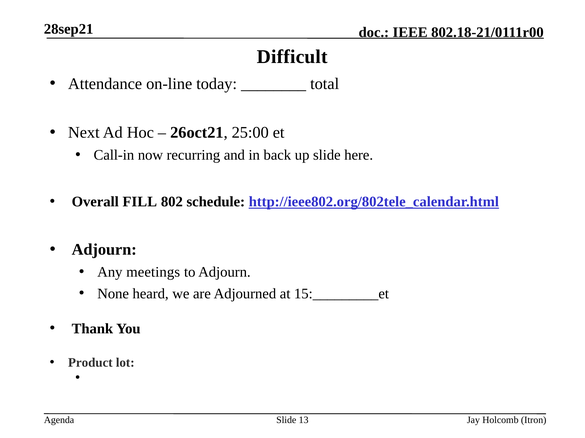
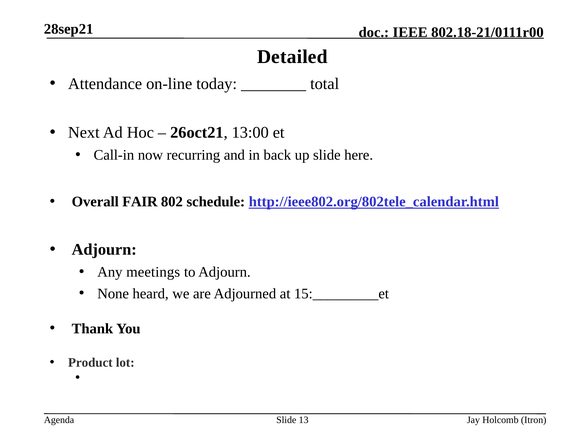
Difficult: Difficult -> Detailed (292, 57)
25:00: 25:00 -> 13:00 (250, 133)
FILL: FILL -> FAIR (140, 202)
